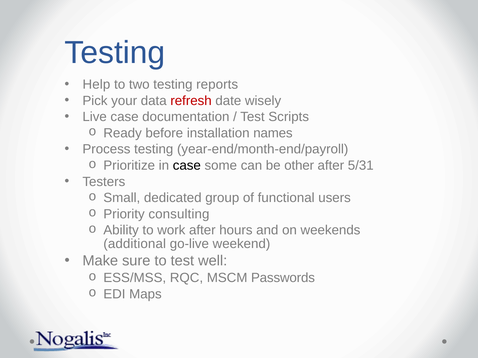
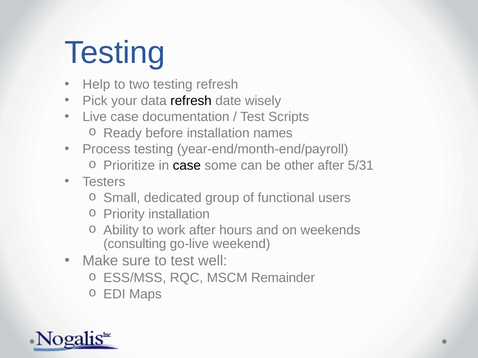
testing reports: reports -> refresh (217, 85)
refresh colour: red -> black (191, 101)
Priority consulting: consulting -> installation (179, 214)
additional: additional -> consulting (135, 244)
Passwords: Passwords -> Remainder (283, 278)
